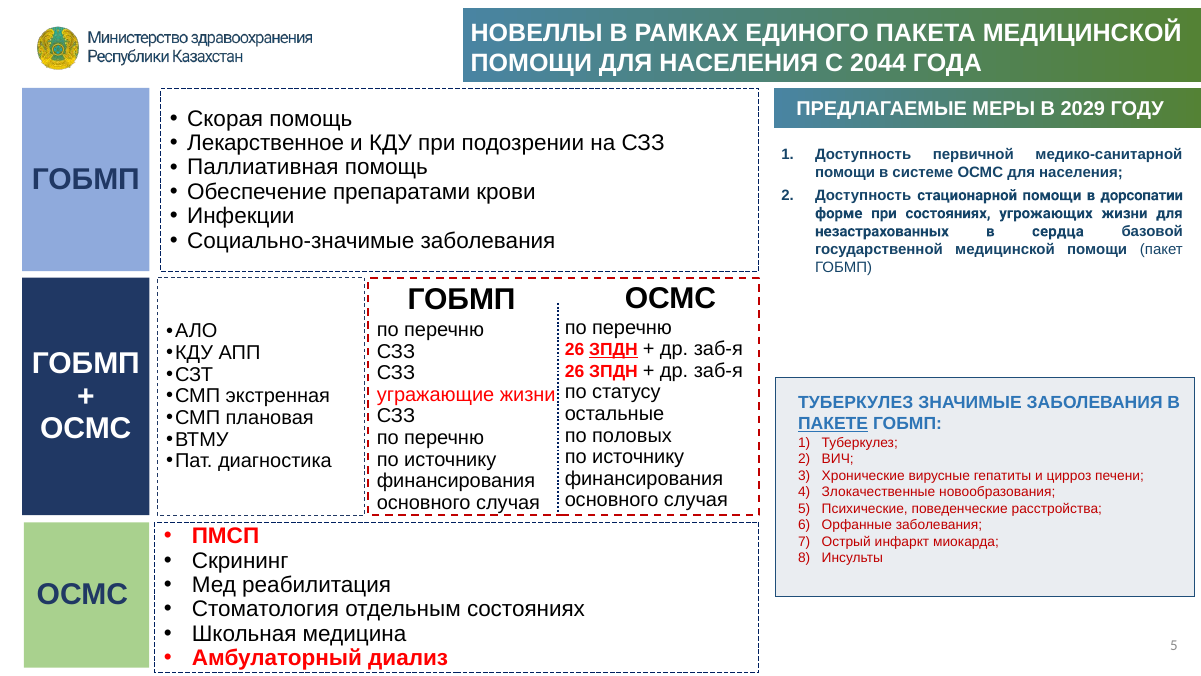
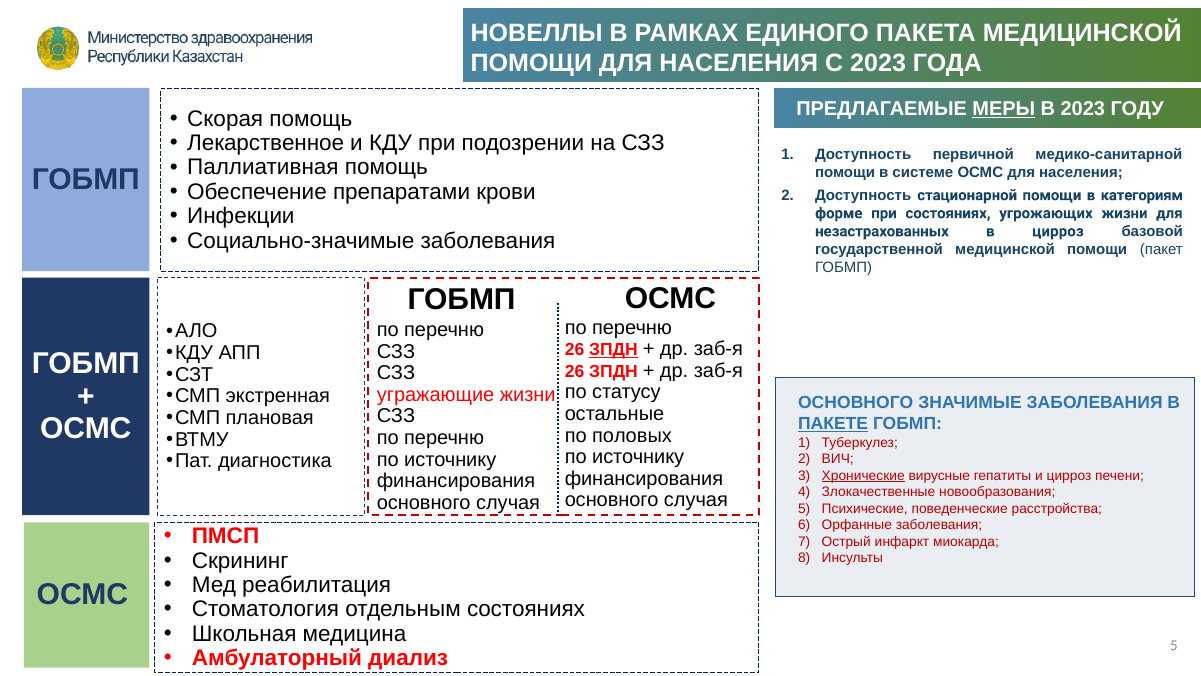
С 2044: 2044 -> 2023 (878, 63)
МЕРЫ underline: none -> present (1004, 109)
В 2029: 2029 -> 2023 (1083, 109)
дорсопатии: дорсопатии -> категориям (1142, 195)
в сердца: сердца -> цирроз (1058, 231)
ТУБЕРКУЛЕЗ: ТУБЕРКУЛЕЗ -> ОСНОВНОГО (856, 403)
Хронические underline: none -> present (863, 475)
